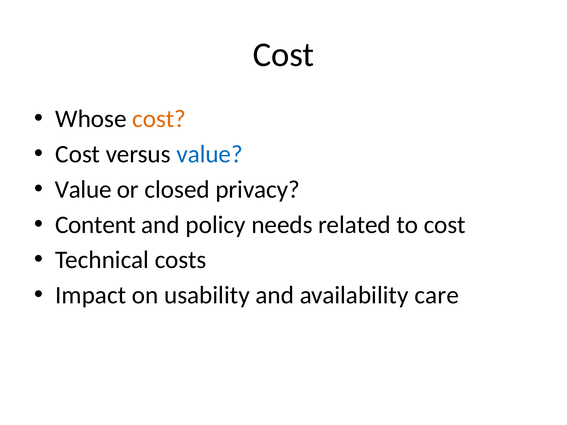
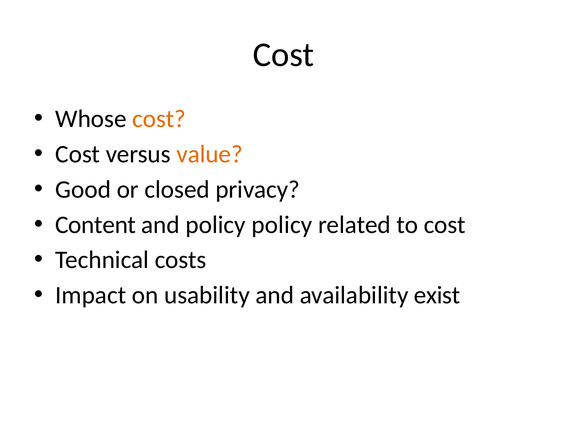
value colour: blue -> orange (210, 154)
Value: Value -> Good (83, 190)
policy needs: needs -> policy (282, 225)
care: care -> exist (437, 295)
